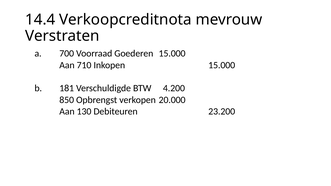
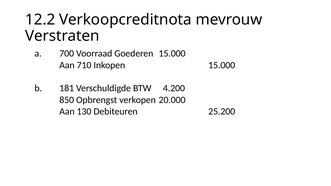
14.4: 14.4 -> 12.2 (40, 20)
23.200: 23.200 -> 25.200 (222, 112)
